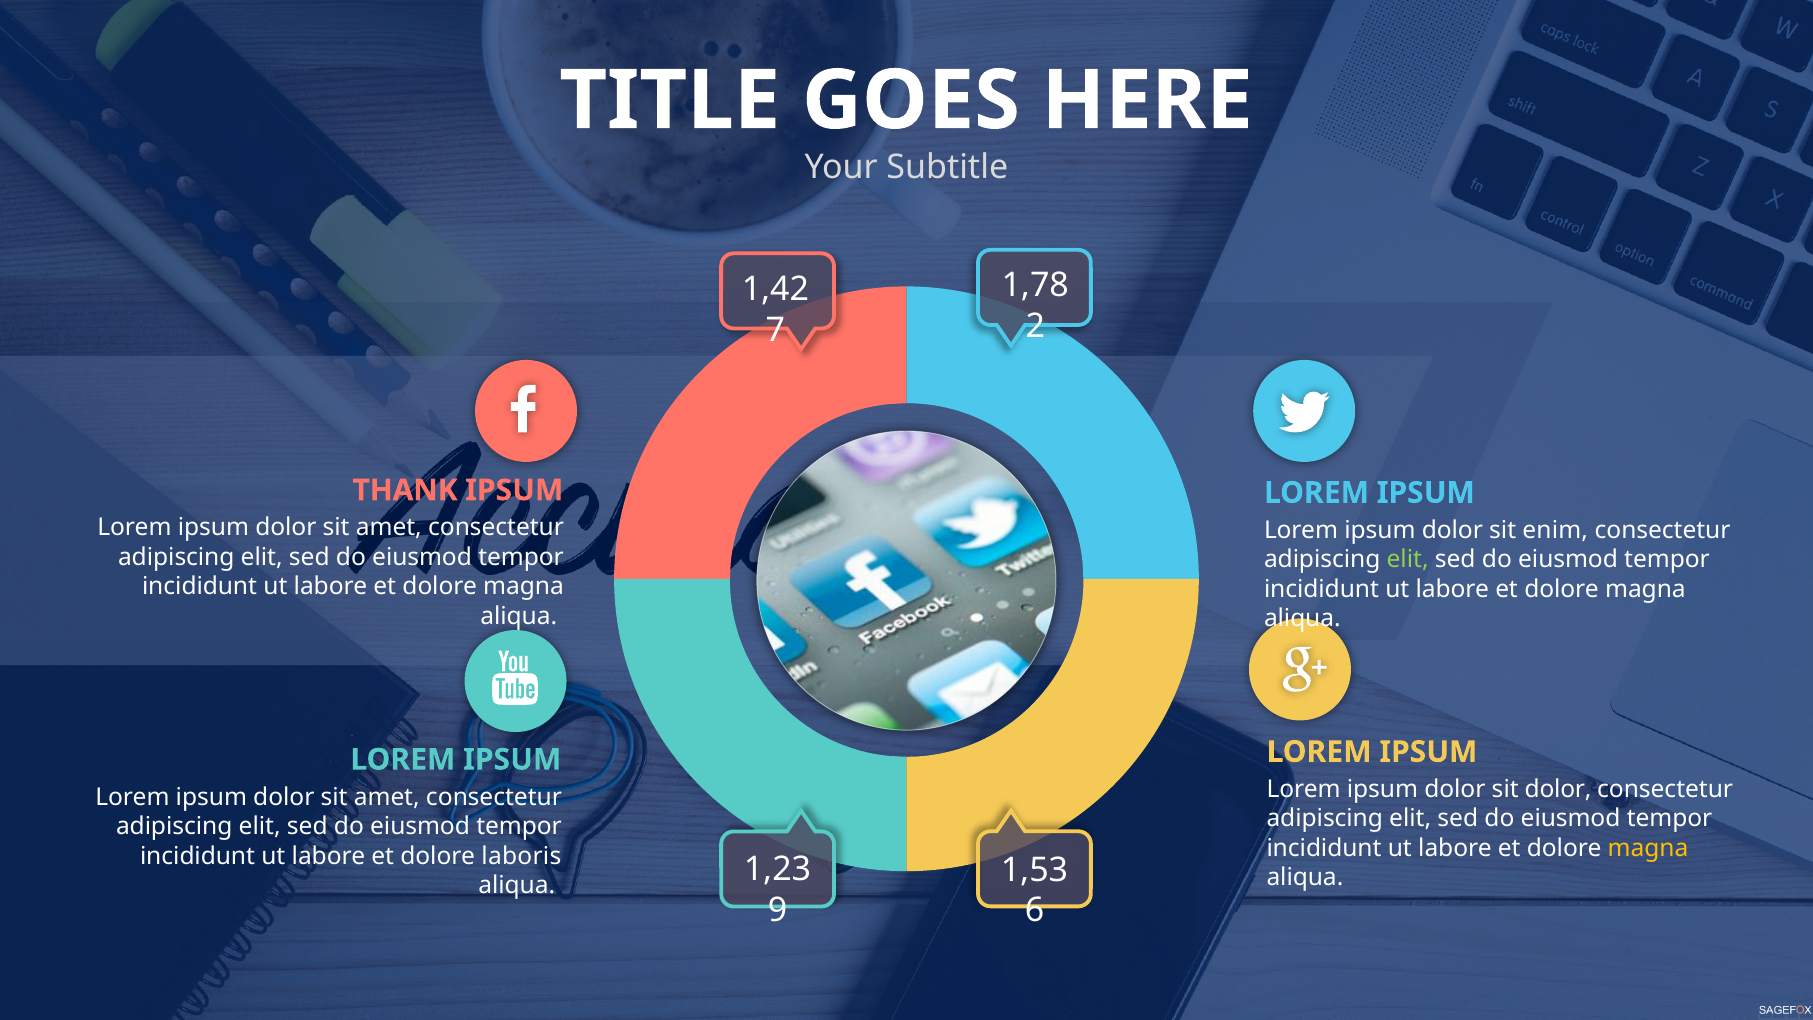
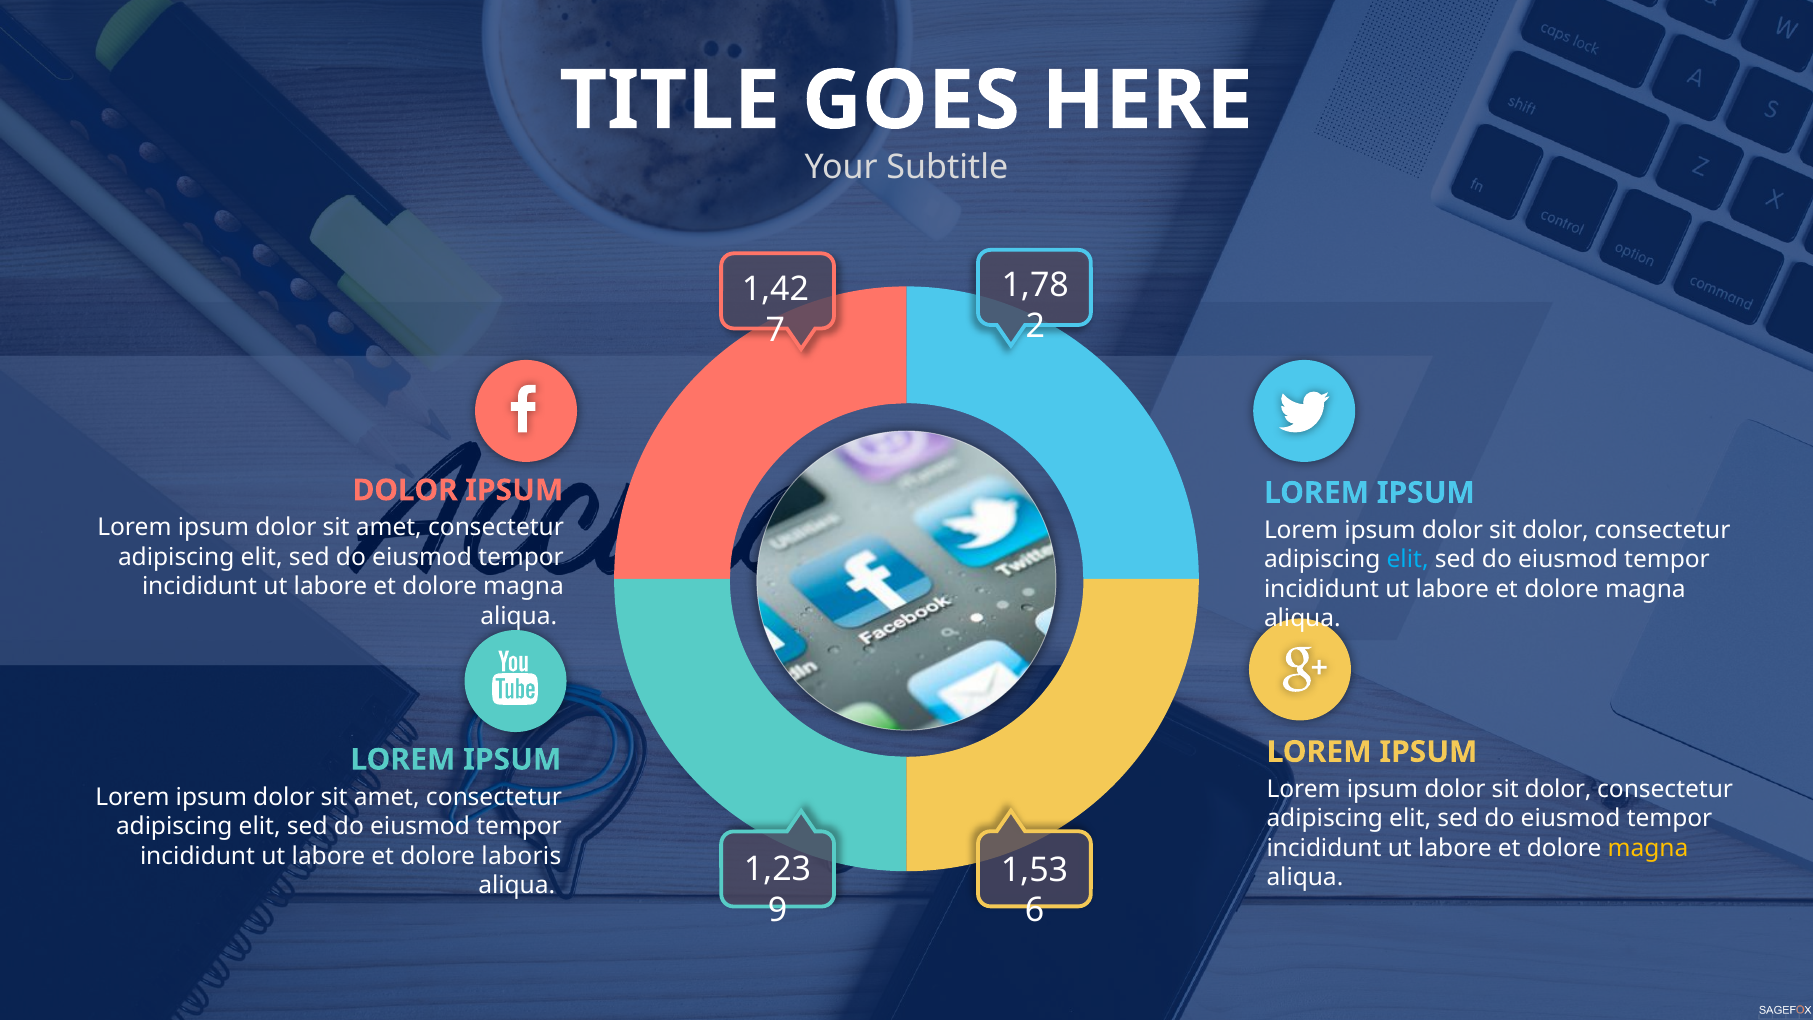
THANK: THANK -> DOLOR (405, 490)
enim: enim -> dolor (1555, 530)
elit colour: light green -> light blue (1408, 560)
